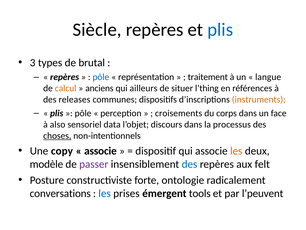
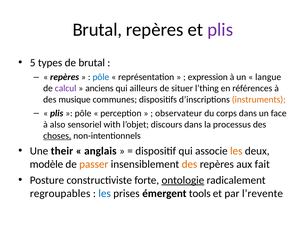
Siècle: Siècle -> Brutal (97, 30)
plis colour: blue -> purple (220, 30)
3: 3 -> 5 (33, 62)
traitement: traitement -> expression (208, 77)
calcul colour: orange -> purple (66, 88)
releases: releases -> musique (75, 99)
croisements: croisements -> observateur (179, 113)
data: data -> with (112, 124)
copy: copy -> their (62, 151)
associe: associe -> anglais (100, 151)
passer colour: purple -> orange (94, 164)
des colour: blue -> orange (190, 164)
felt: felt -> fait (262, 164)
ontologie underline: none -> present (183, 180)
conversations: conversations -> regroupables (60, 193)
l’peuvent: l’peuvent -> l’revente (262, 193)
